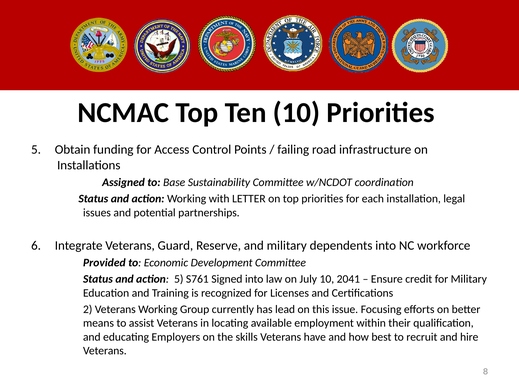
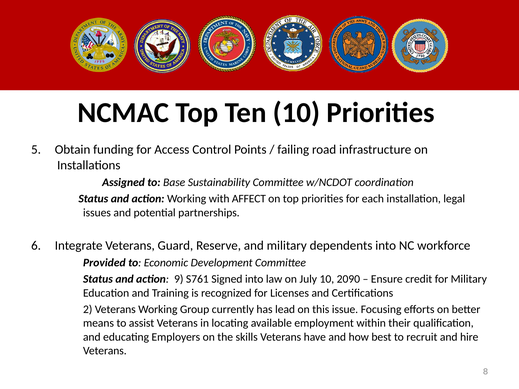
LETTER: LETTER -> AFFECT (249, 199)
action 5: 5 -> 9 (179, 279)
2041: 2041 -> 2090 (348, 279)
